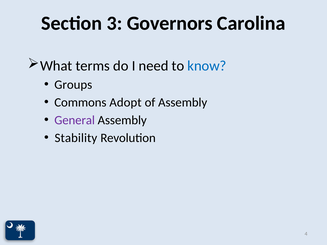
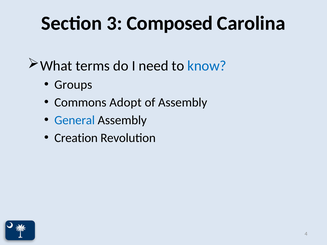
Governors: Governors -> Composed (170, 23)
General colour: purple -> blue (75, 120)
Stability: Stability -> Creation (76, 138)
